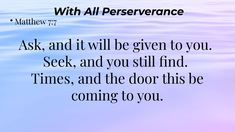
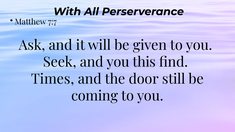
still: still -> this (144, 62)
this: this -> still (174, 79)
